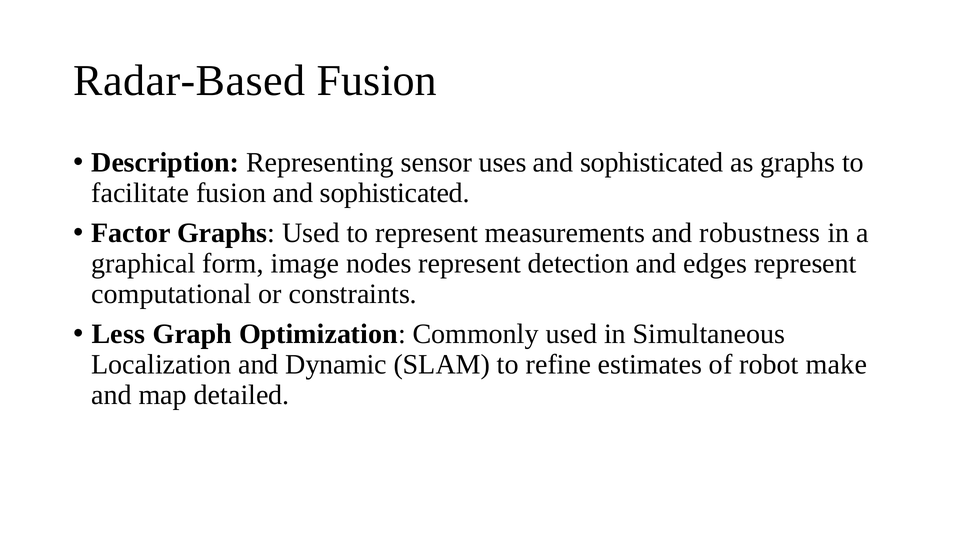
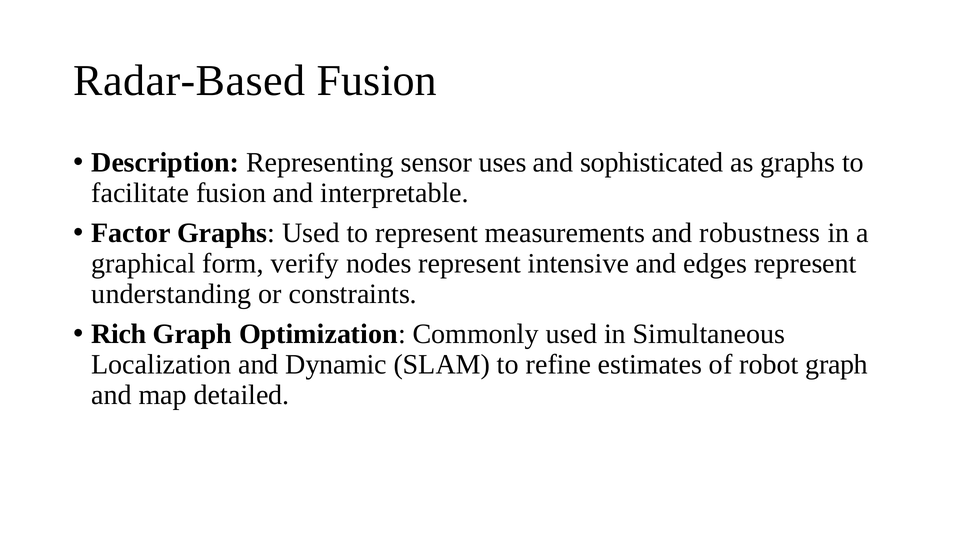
fusion and sophisticated: sophisticated -> interpretable (395, 193)
image: image -> verify (305, 264)
detection: detection -> intensive (578, 264)
computational: computational -> understanding (171, 294)
Less: Less -> Rich (119, 334)
robot make: make -> graph (837, 365)
